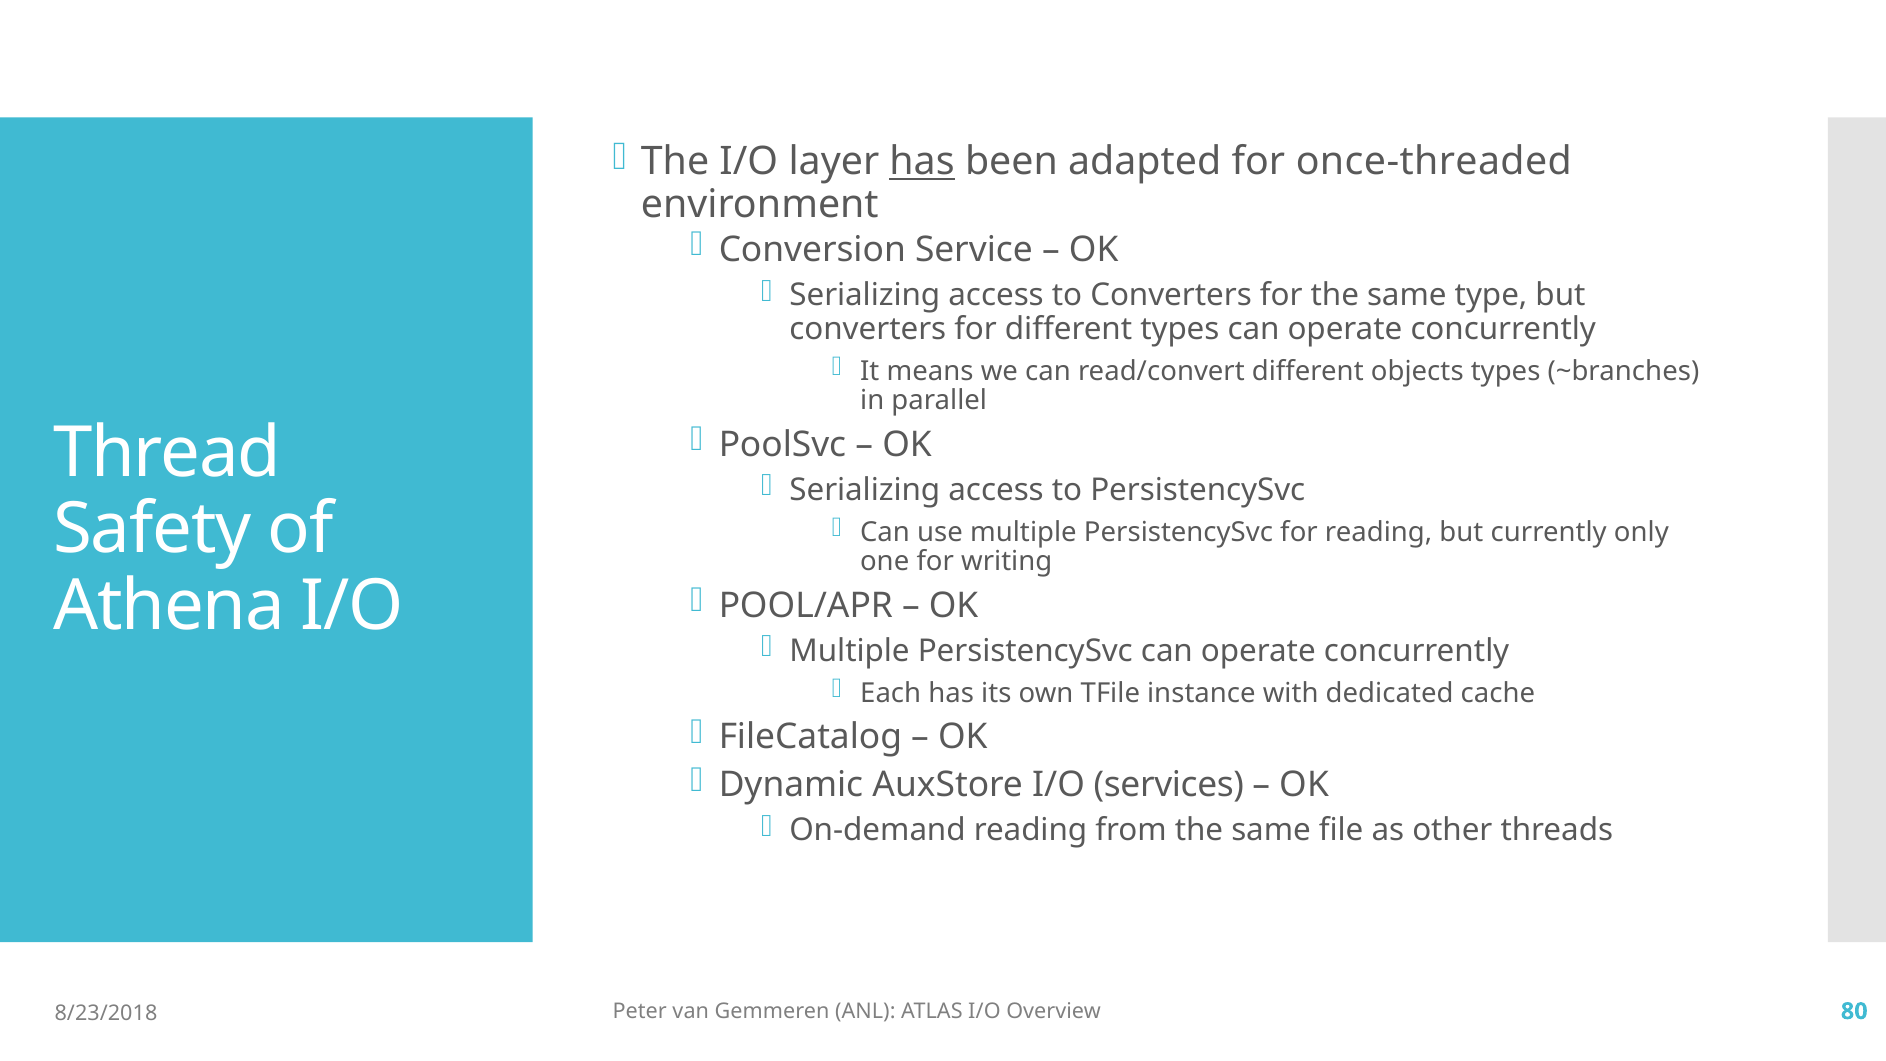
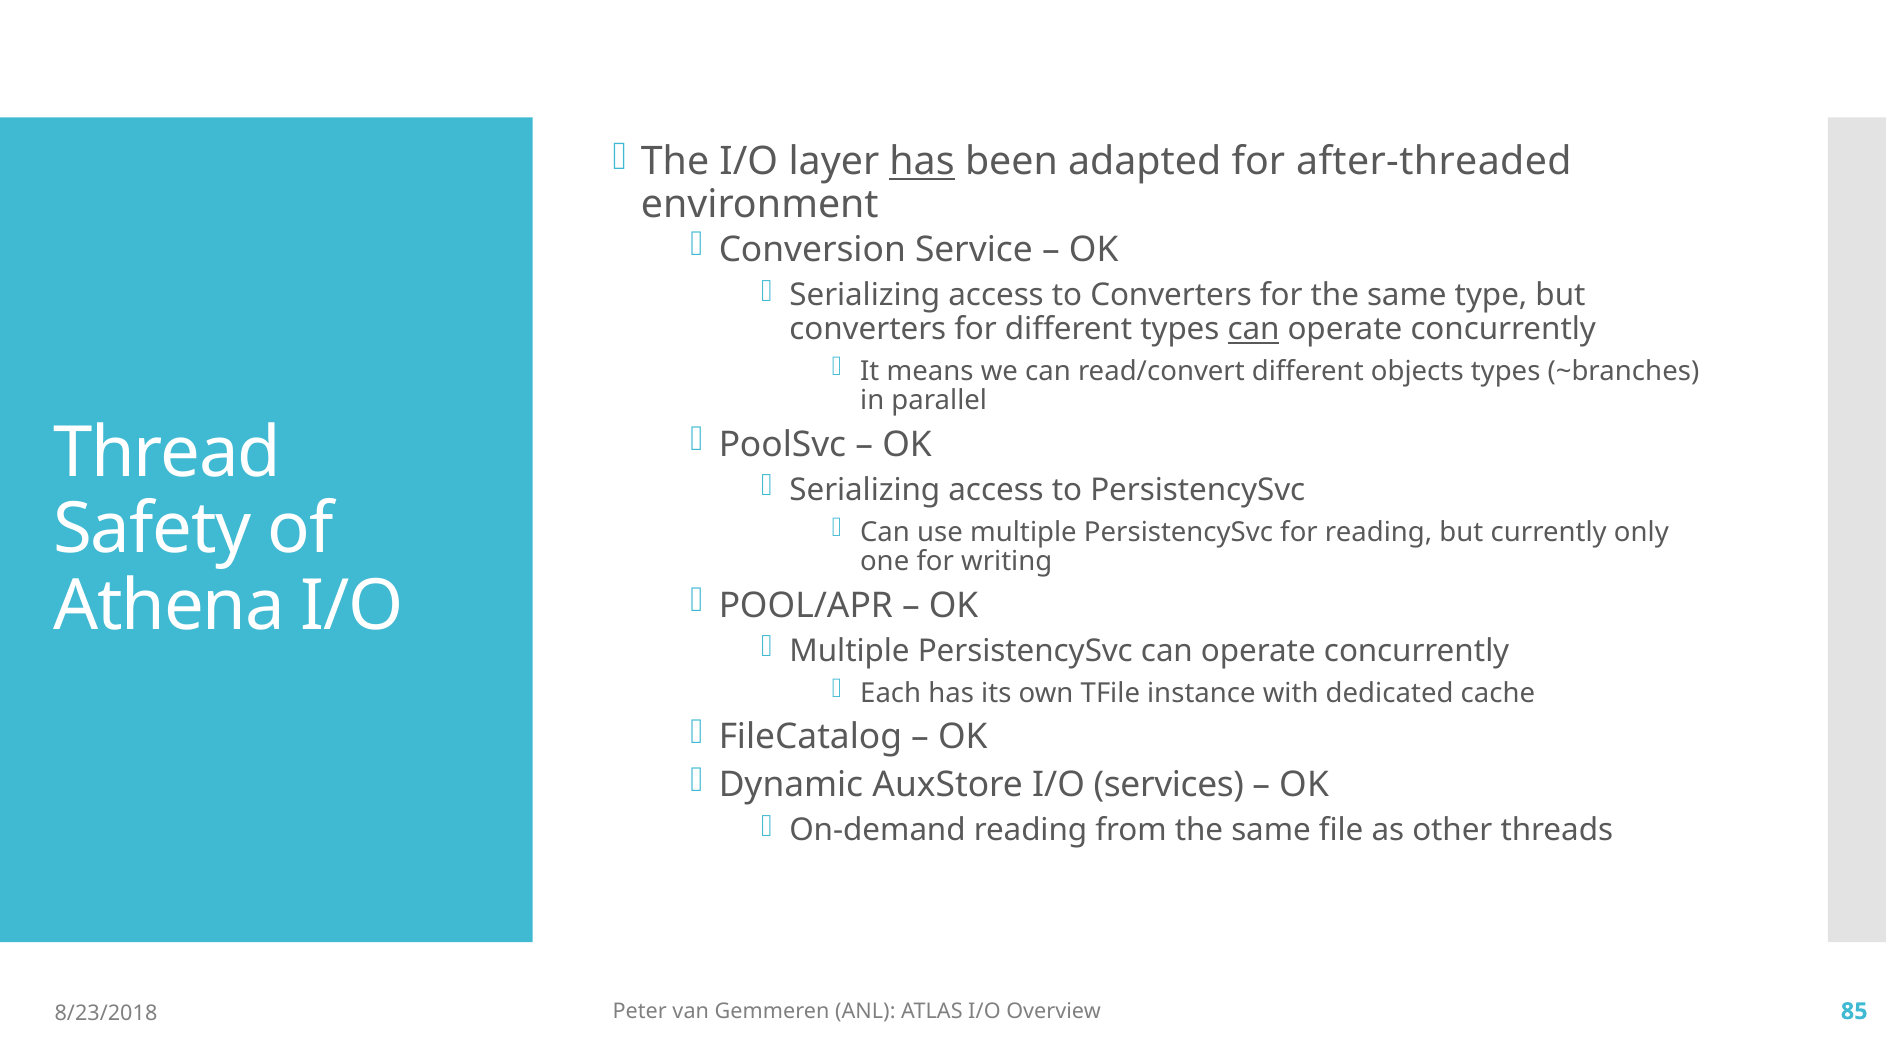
once-threaded: once-threaded -> after-threaded (1434, 162)
can underline: none -> present (1254, 329)
80: 80 -> 85 (1854, 1011)
